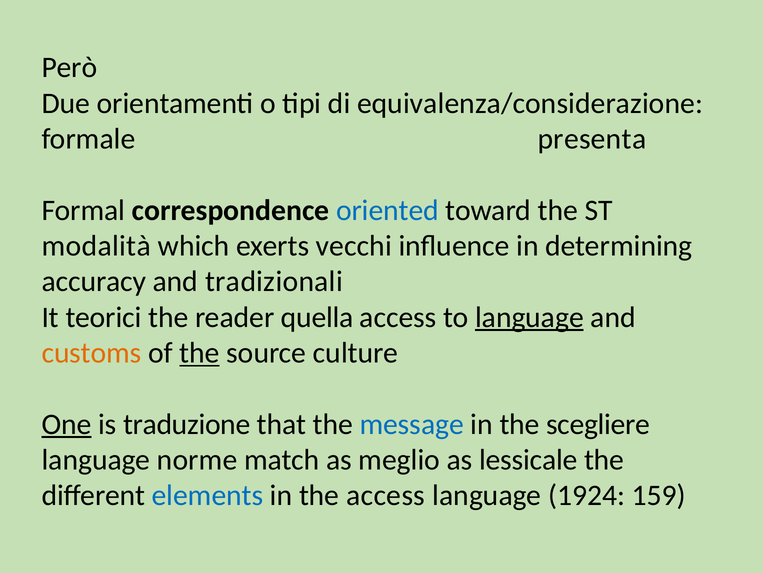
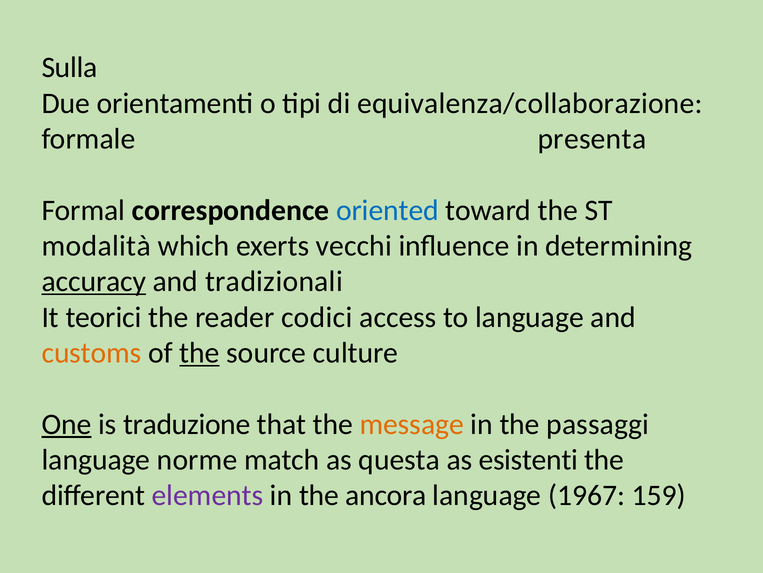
Però: Però -> Sulla (70, 67)
equivalenza/considerazione: equivalenza/considerazione -> equivalenza/collaborazione (530, 103)
accuracy underline: none -> present (94, 281)
quella: quella -> codici (317, 317)
language underline: present -> none (529, 317)
message colour: blue -> orange (412, 424)
scegliere: scegliere -> passaggi (598, 424)
meglio: meglio -> questa (399, 459)
lessicale: lessicale -> esistenti (528, 459)
elements colour: blue -> purple (208, 495)
the access: access -> ancora (386, 495)
1924: 1924 -> 1967 (587, 495)
